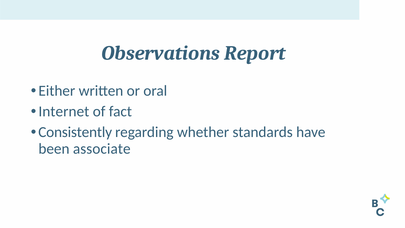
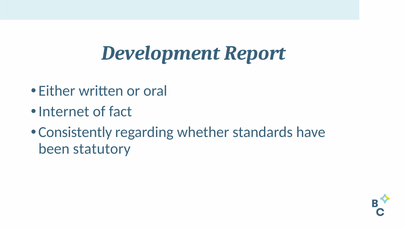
Observations: Observations -> Development (161, 53)
associate: associate -> statutory (102, 149)
